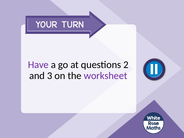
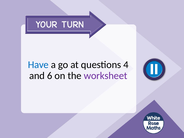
Have colour: purple -> blue (38, 65)
2: 2 -> 4 (126, 65)
3: 3 -> 6 (50, 76)
